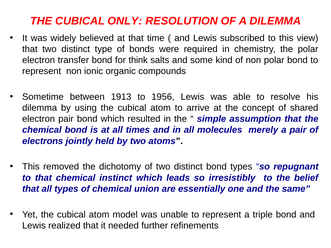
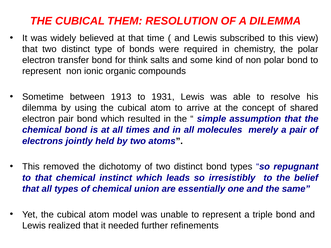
ONLY: ONLY -> THEM (125, 21)
1956: 1956 -> 1931 (163, 97)
